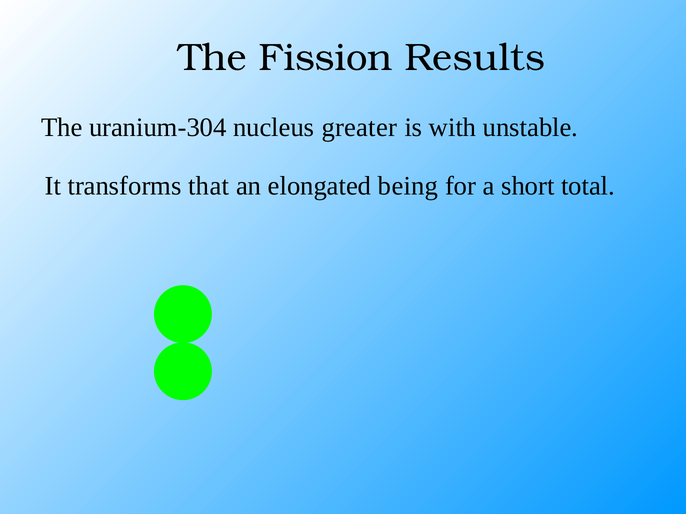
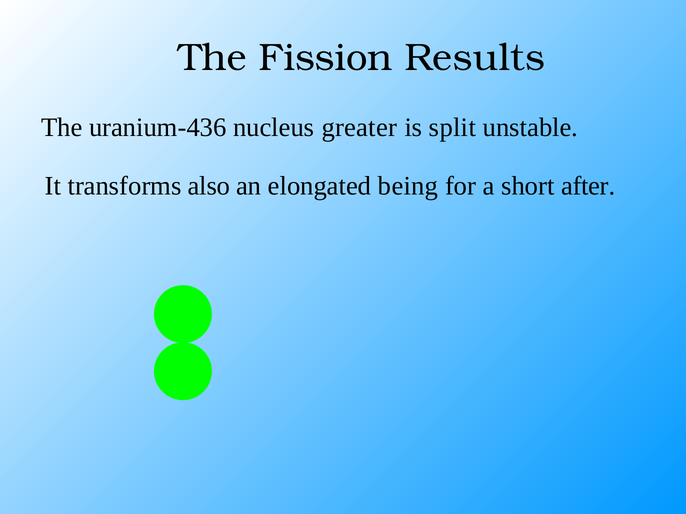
uranium-304: uranium-304 -> uranium-436 (158, 127)
with: with -> split (452, 127)
that: that -> also (209, 186)
total: total -> after (588, 186)
